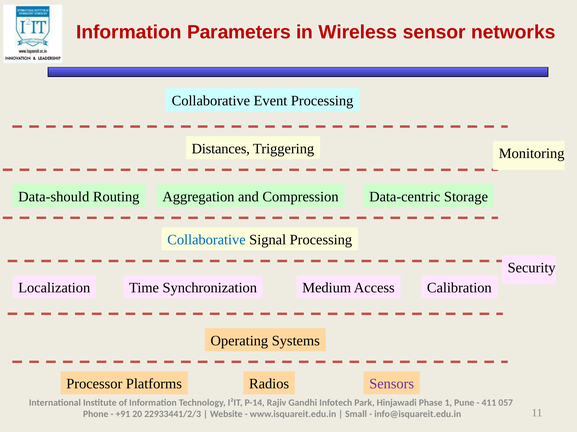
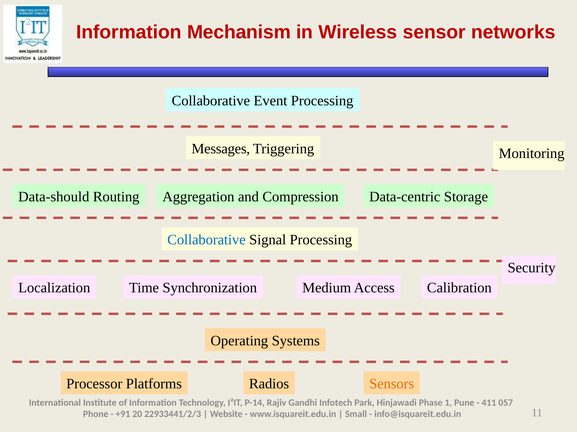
Parameters: Parameters -> Mechanism (239, 32)
Distances: Distances -> Messages (221, 149)
Sensors colour: purple -> orange (392, 385)
